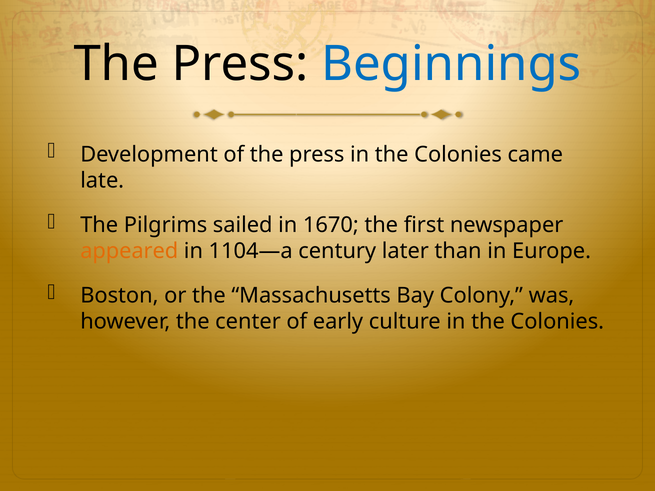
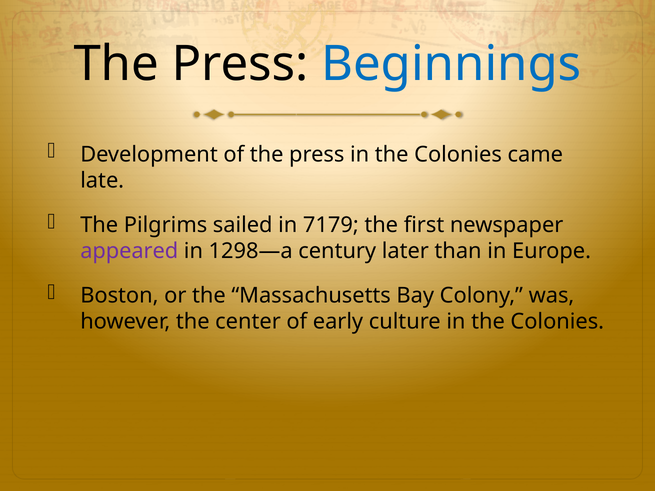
1670: 1670 -> 7179 (331, 225)
appeared colour: orange -> purple (129, 251)
1104—a: 1104—a -> 1298—a (251, 251)
